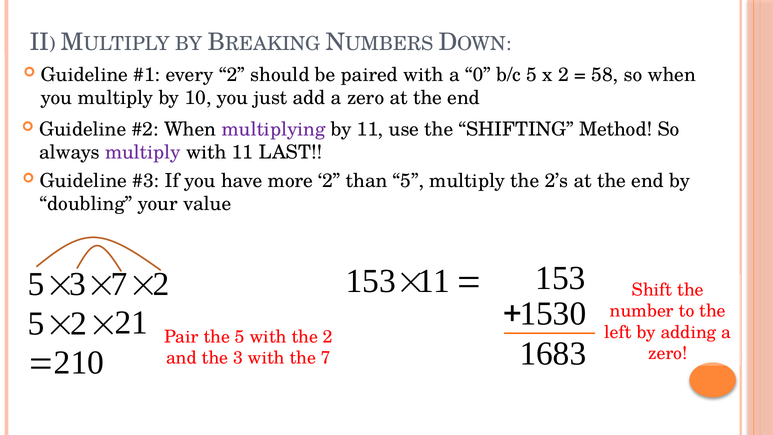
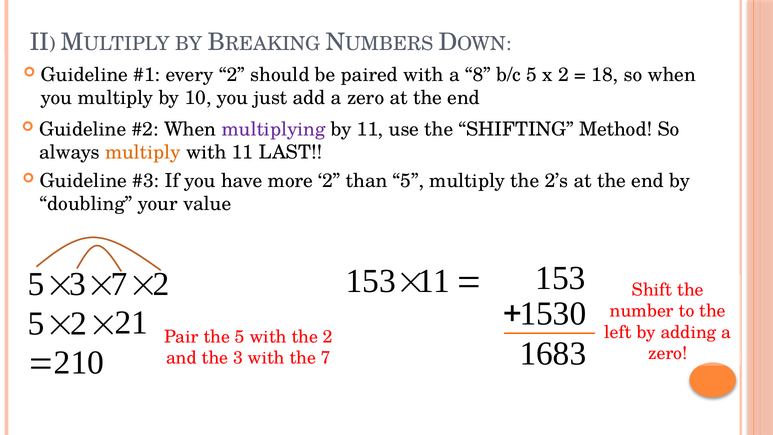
0: 0 -> 8 (478, 75)
58: 58 -> 18 (605, 75)
multiply colour: purple -> orange (143, 153)
